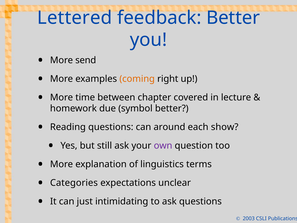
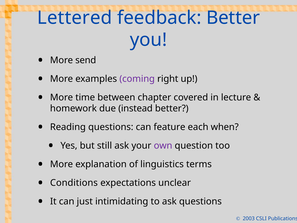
coming colour: orange -> purple (137, 79)
symbol: symbol -> instead (135, 108)
around: around -> feature (169, 127)
show: show -> when (225, 127)
Categories: Categories -> Conditions (74, 183)
